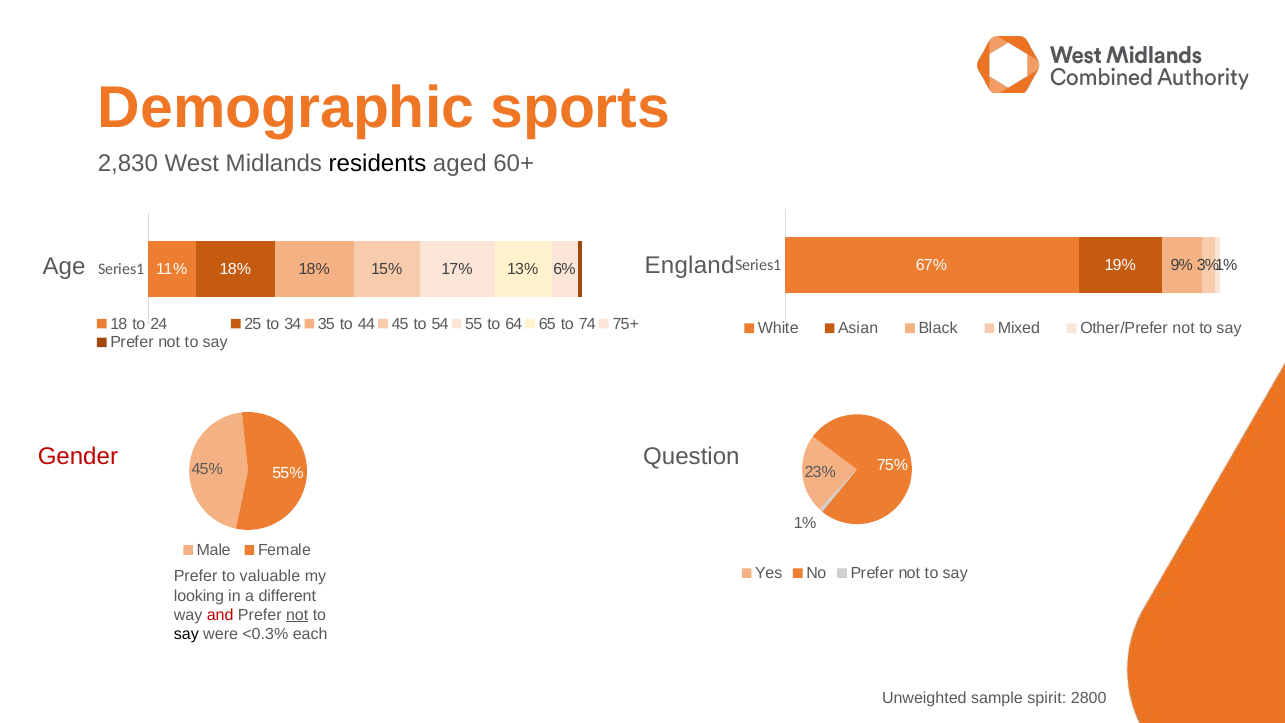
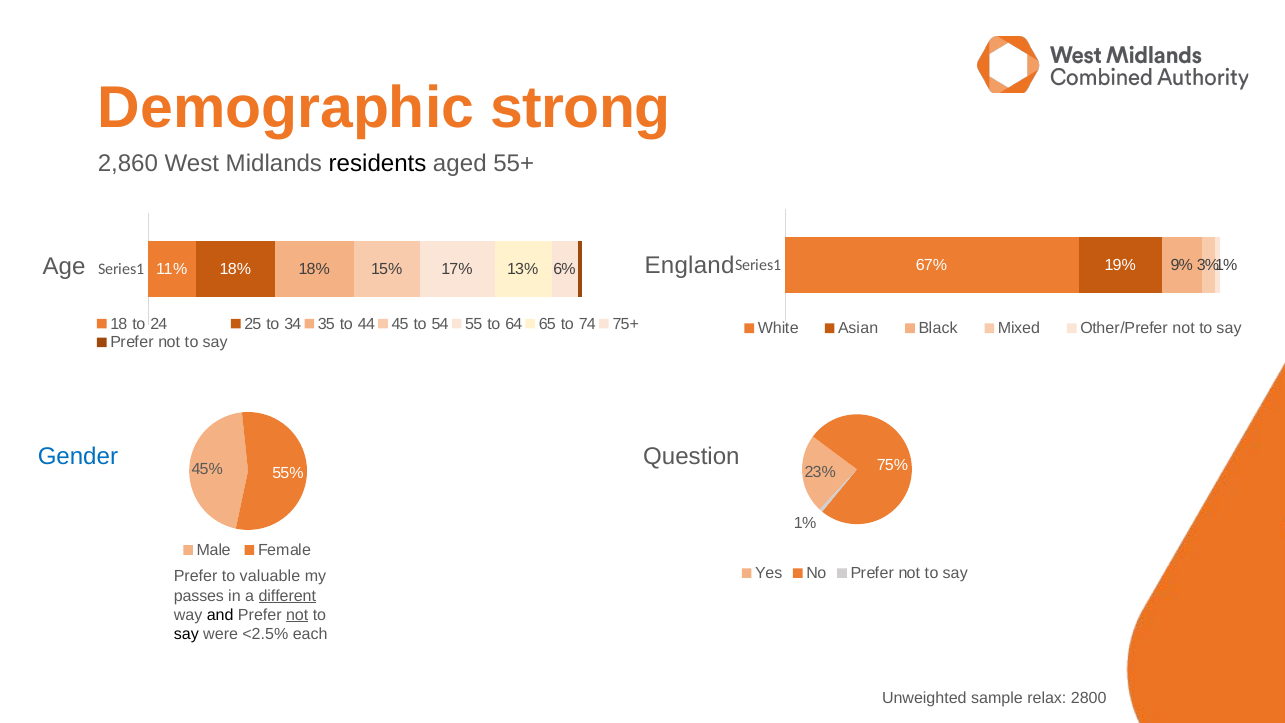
sports: sports -> strong (581, 108)
2,830: 2,830 -> 2,860 (128, 163)
60+: 60+ -> 55+ (514, 163)
Gender colour: red -> blue (78, 457)
looking: looking -> passes (199, 596)
different underline: none -> present (287, 596)
and colour: red -> black (220, 615)
<0.3%: <0.3% -> <2.5% (265, 634)
spirit: spirit -> relax (1047, 698)
